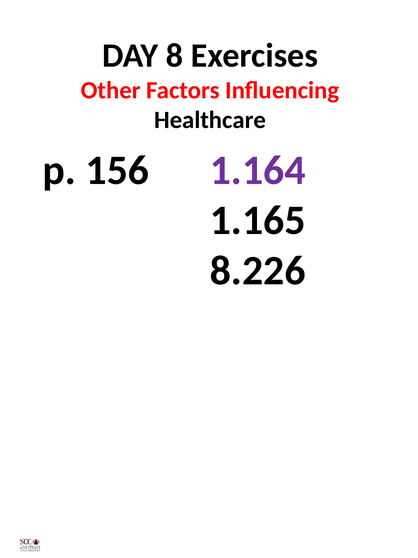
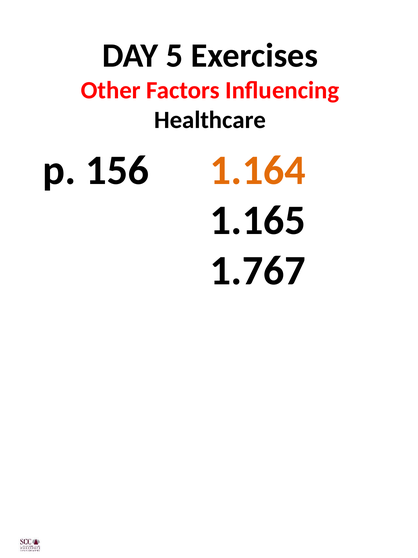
8: 8 -> 5 (175, 56)
1.164 colour: purple -> orange (258, 170)
8.226: 8.226 -> 1.767 (258, 270)
